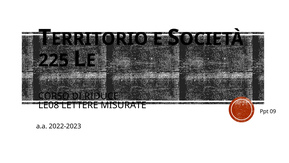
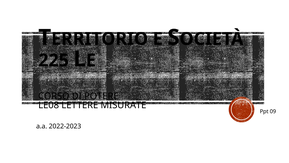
RIDUCE: RIDUCE -> POTERE (101, 96)
